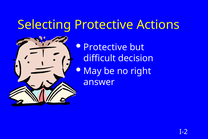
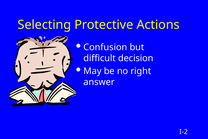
Protective: Protective -> Confusion (105, 47)
